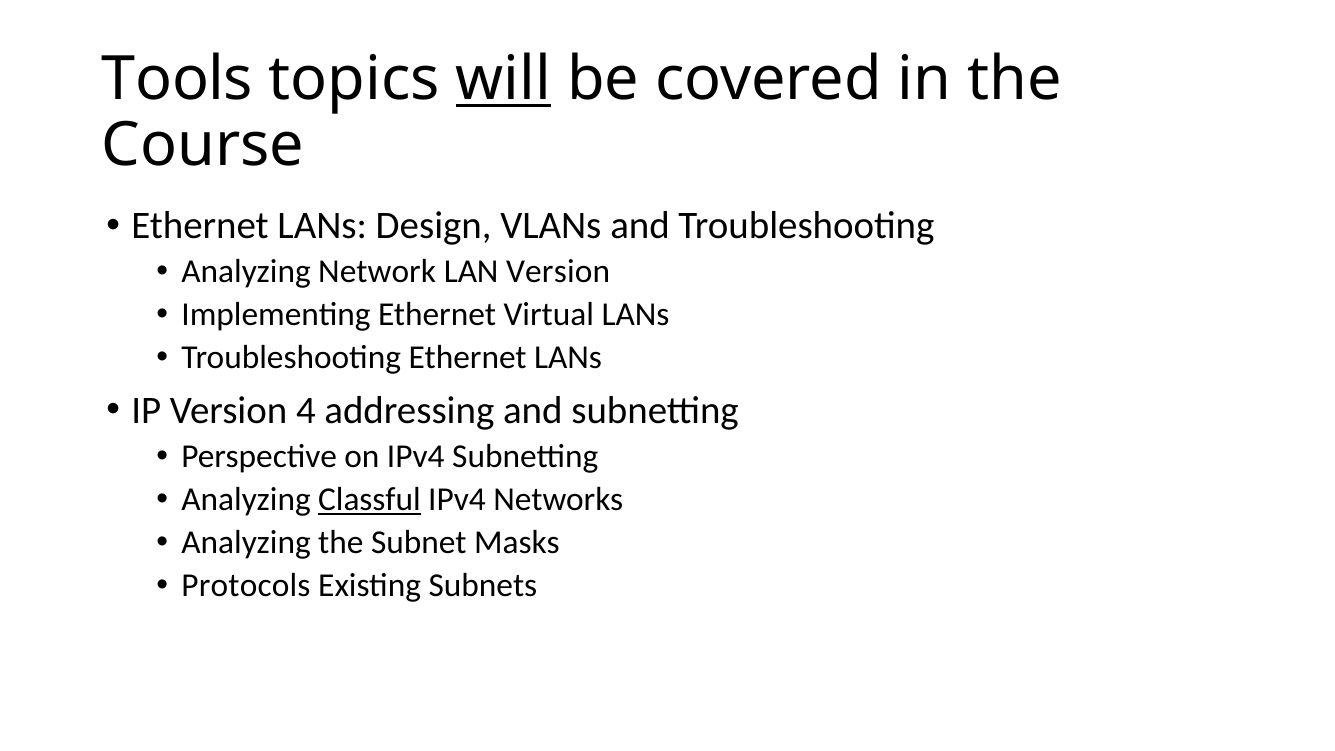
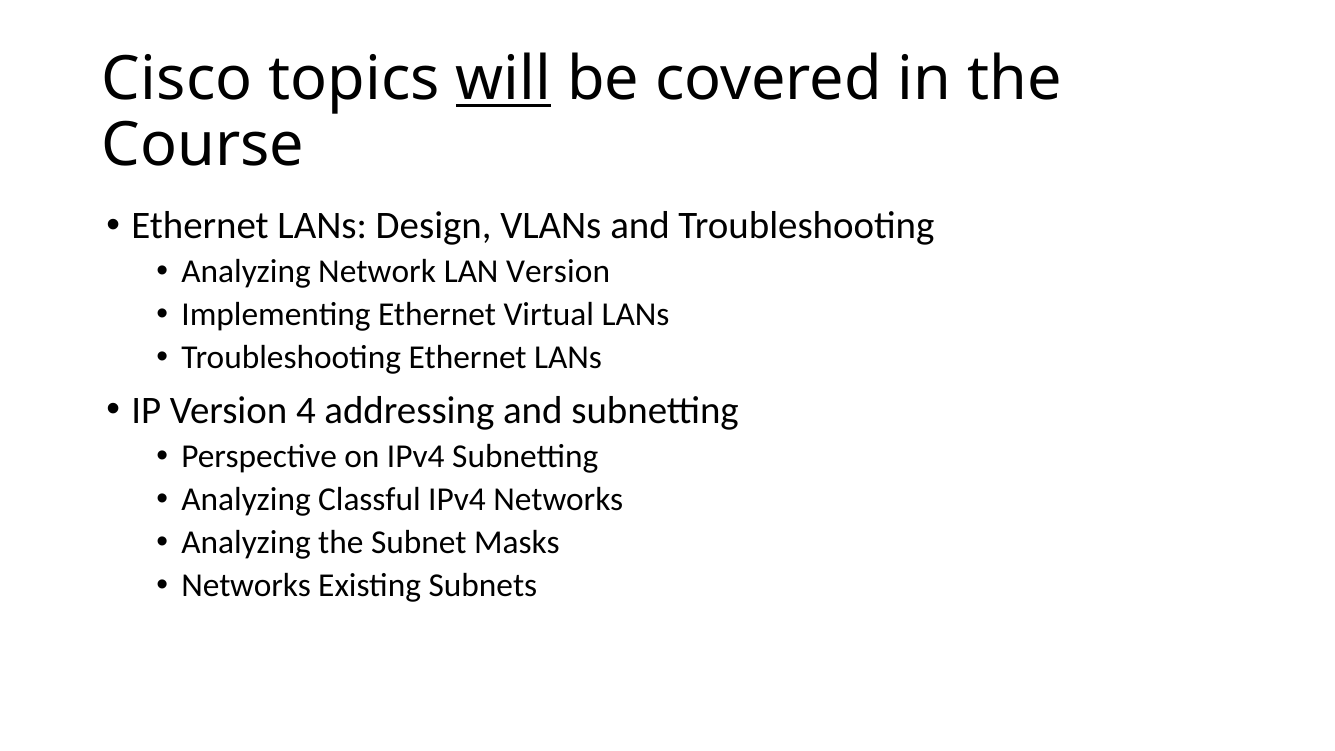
Tools: Tools -> Cisco (177, 79)
Classful underline: present -> none (369, 500)
Protocols: Protocols -> Networks (246, 586)
